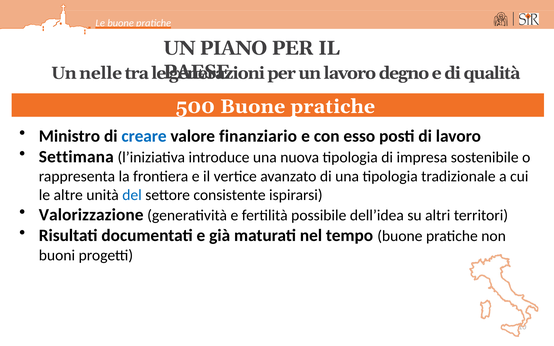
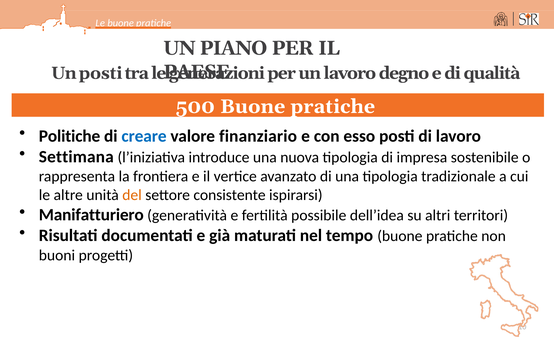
Un nelle: nelle -> posti (101, 73)
Ministro: Ministro -> Politiche (70, 136)
del colour: blue -> orange (132, 195)
Valorizzazione: Valorizzazione -> Manifatturiero (91, 215)
